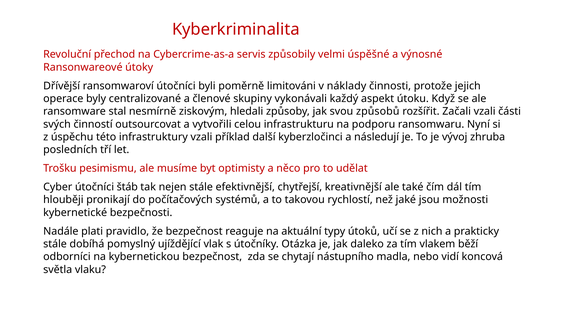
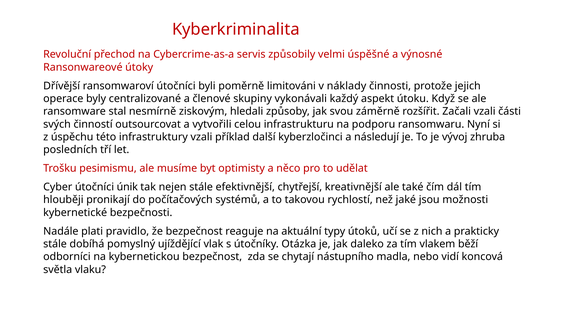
způsobů: způsobů -> záměrně (378, 111)
štáb: štáb -> únik (127, 187)
